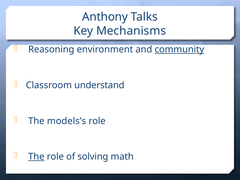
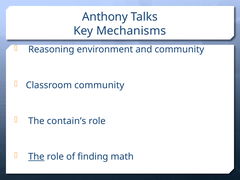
community underline: present -> none (179, 49)
Classroom understand: understand -> community (99, 85)
models’s: models’s -> contain’s (66, 121)
solving: solving -> finding (93, 157)
